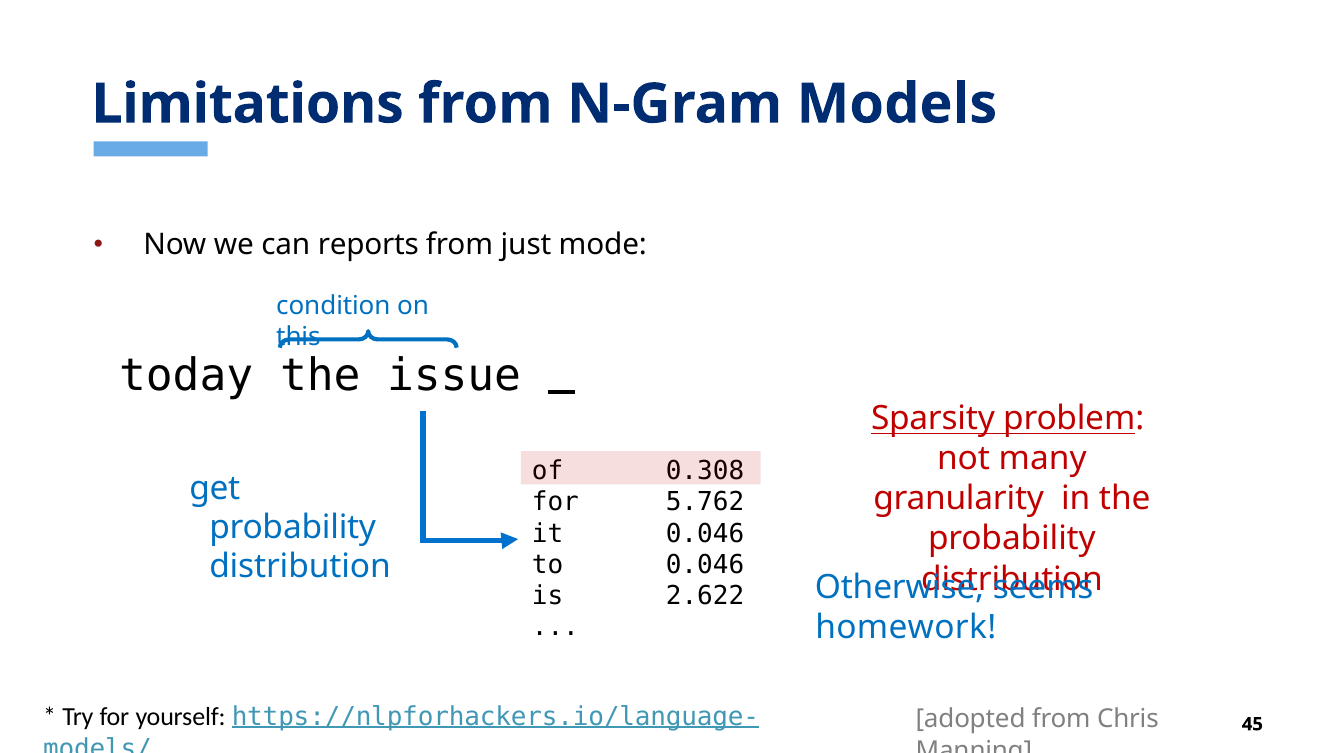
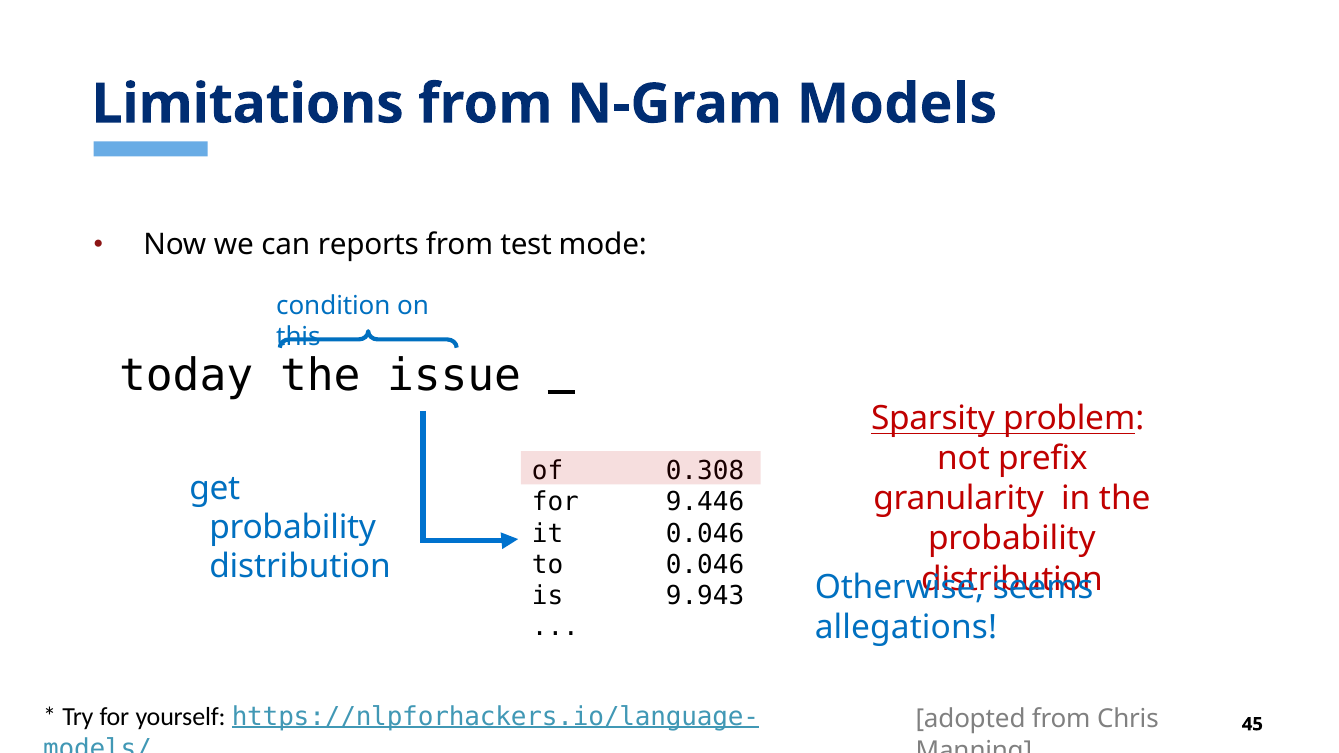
just: just -> test (526, 245)
many: many -> prefix (1043, 459)
5.762: 5.762 -> 9.446 (705, 502)
2.622: 2.622 -> 9.943 (705, 596)
homework: homework -> allegations (906, 628)
